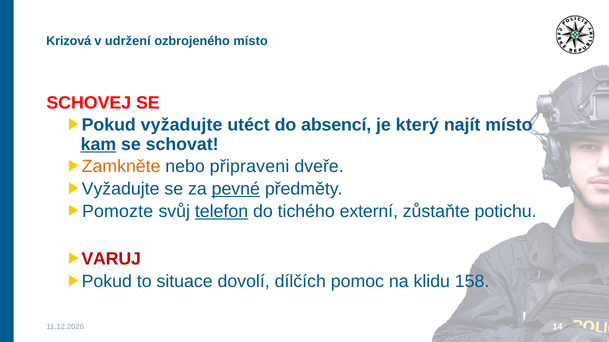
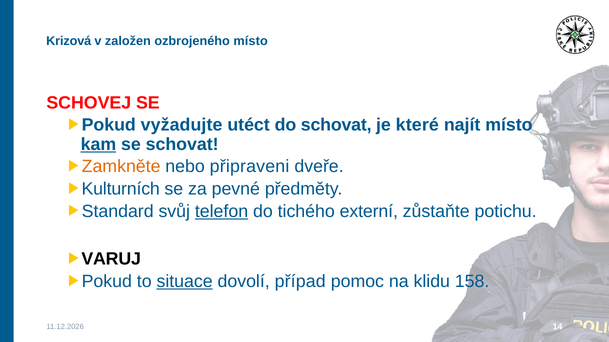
udržení: udržení -> založen (128, 41)
do absencí: absencí -> schovat (336, 125)
který: který -> které (417, 125)
Vyžadujte: Vyžadujte -> Kulturních (121, 189)
pevné underline: present -> none (236, 189)
Pomozte: Pomozte -> Standard (118, 212)
VARUJ colour: red -> black (111, 259)
situace underline: none -> present (185, 282)
dílčích: dílčích -> případ (300, 282)
